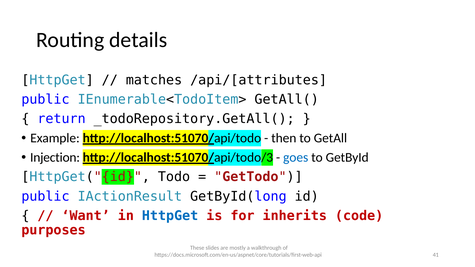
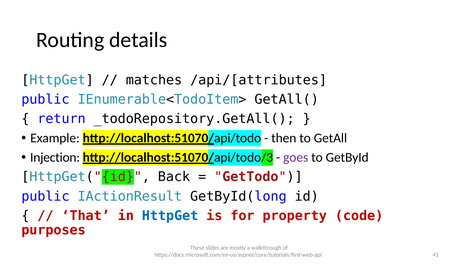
goes colour: blue -> purple (296, 158)
Todo: Todo -> Back (174, 177)
Want: Want -> That (86, 216)
inherits: inherits -> property (295, 216)
